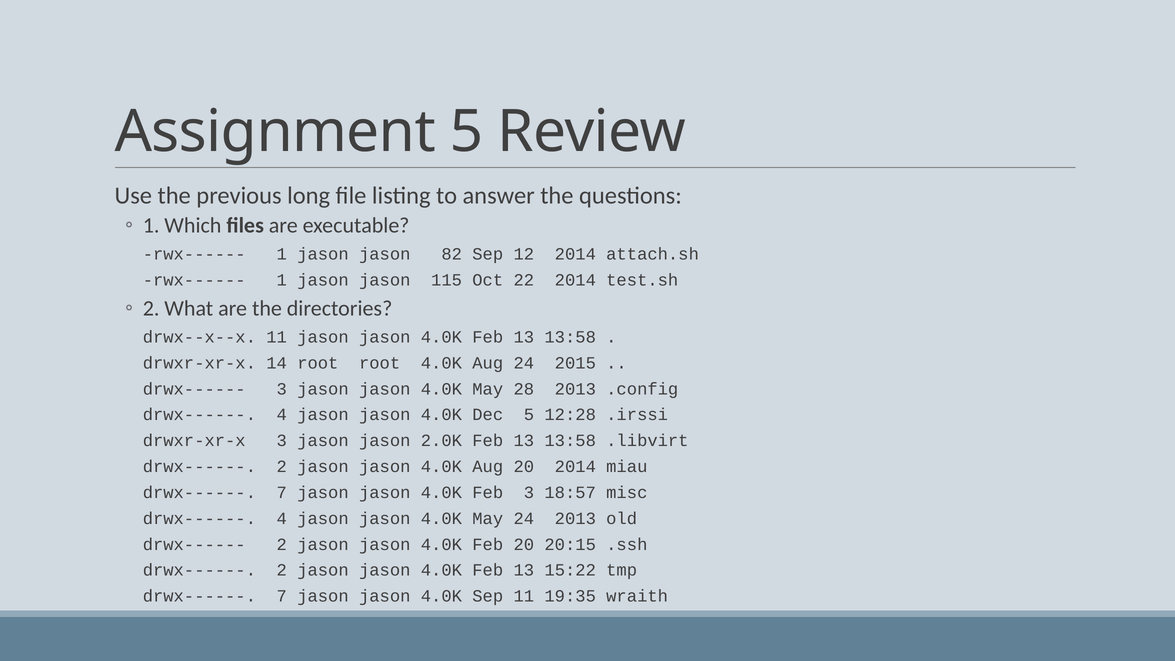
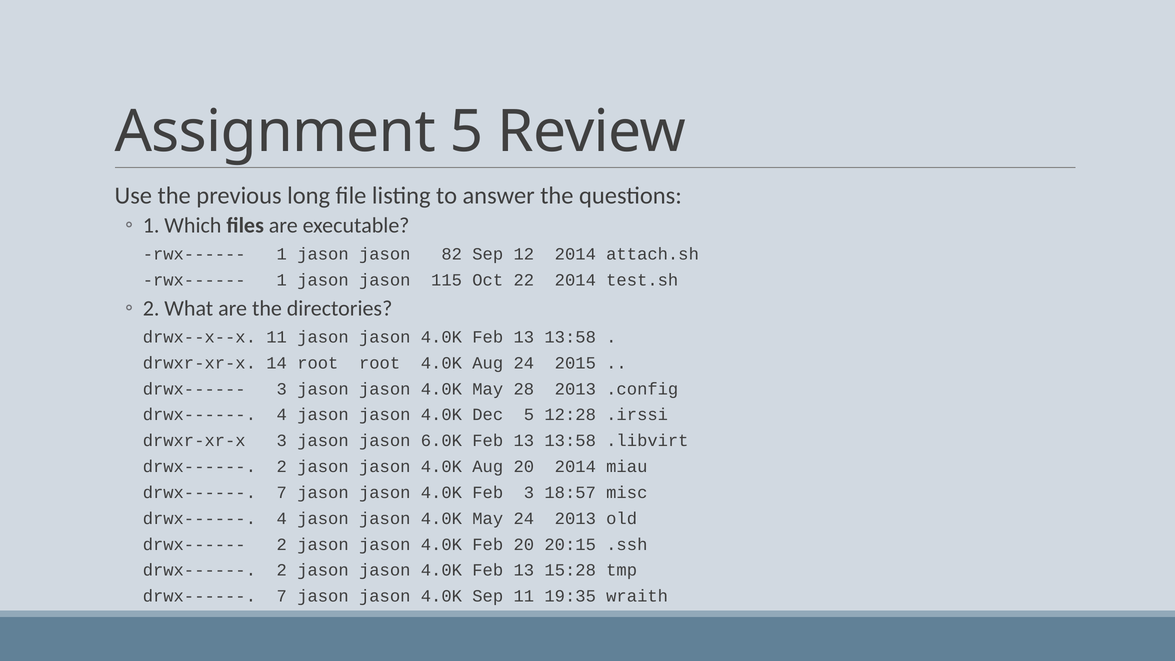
2.0K: 2.0K -> 6.0K (441, 441)
15:22: 15:22 -> 15:28 (570, 570)
